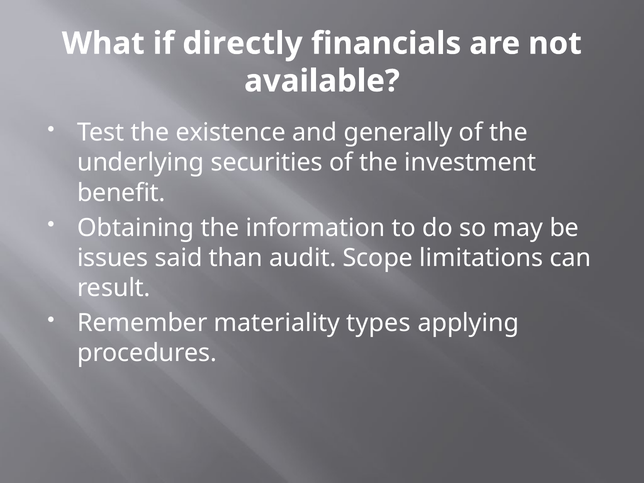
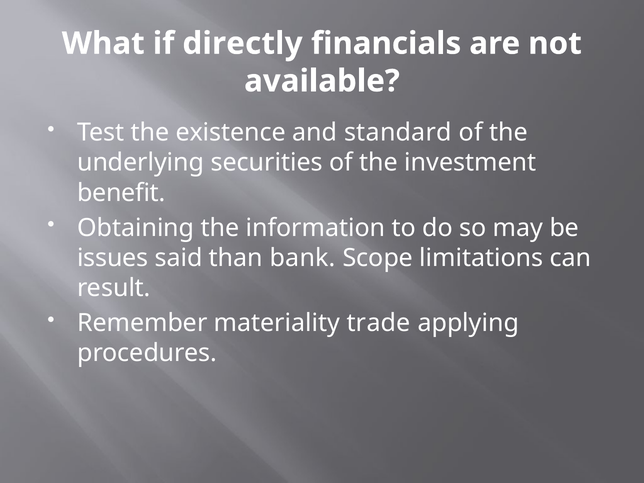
generally: generally -> standard (398, 133)
audit: audit -> bank (303, 258)
types: types -> trade (379, 323)
